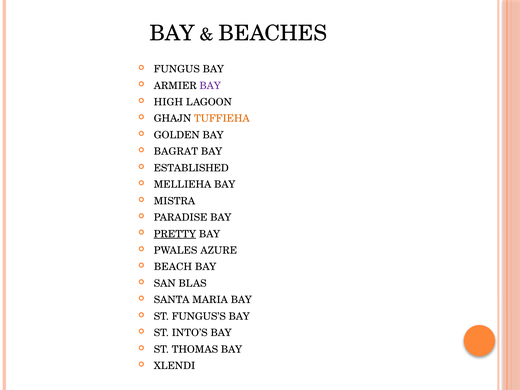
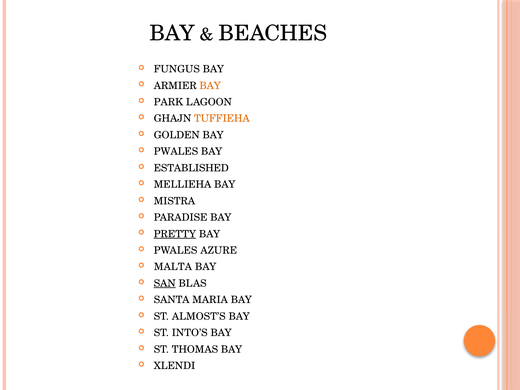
BAY colour: purple -> orange (210, 86)
HIGH: HIGH -> PARK (168, 102)
BAGRAT: BAGRAT -> PWALES (176, 152)
BEACH: BEACH -> MALTA (173, 267)
SAN underline: none -> present (165, 283)
FUNGUS’S: FUNGUS’S -> ALMOST’S (199, 316)
